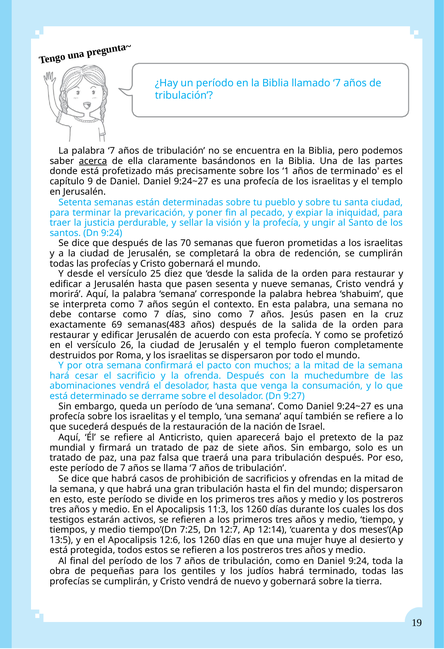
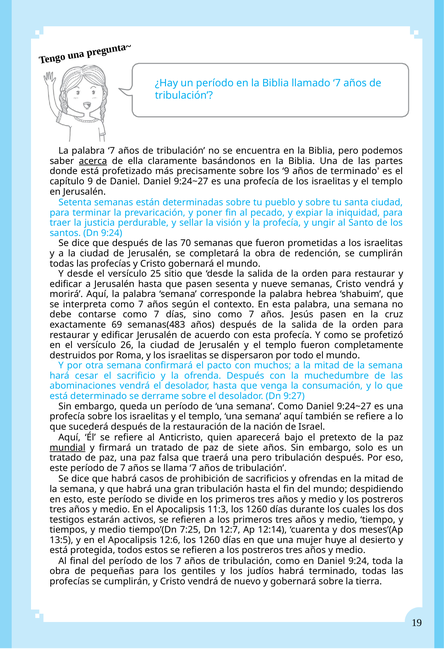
los 1: 1 -> 9 (286, 171)
diez: diez -> sitio (173, 274)
mundial underline: none -> present (68, 448)
una para: para -> pero (262, 458)
mundo dispersaron: dispersaron -> despidiendo (377, 489)
